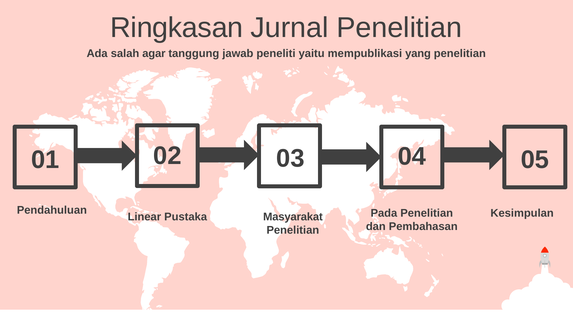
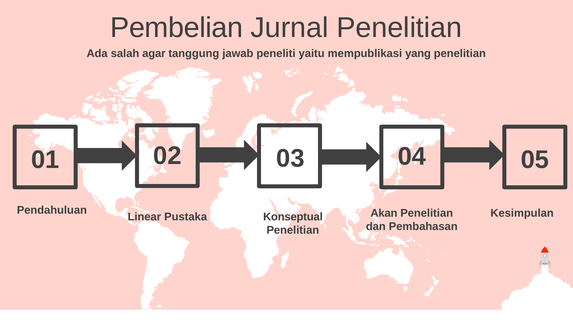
Ringkasan: Ringkasan -> Pembelian (177, 28)
Pada: Pada -> Akan (384, 213)
Masyarakat: Masyarakat -> Konseptual (293, 217)
